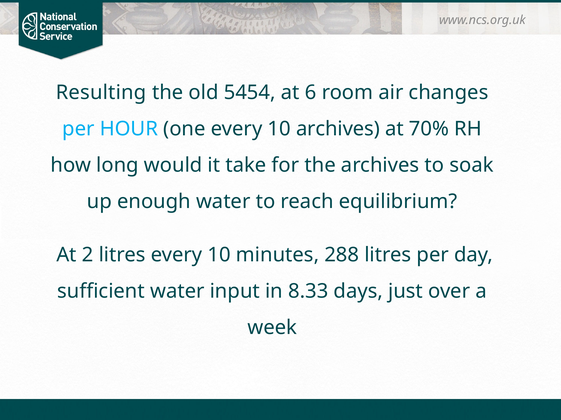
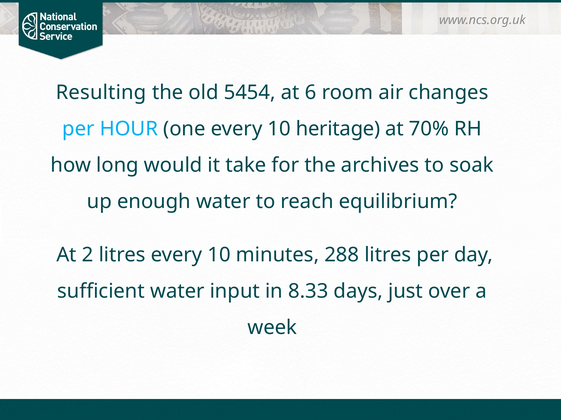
10 archives: archives -> heritage (338, 129)
